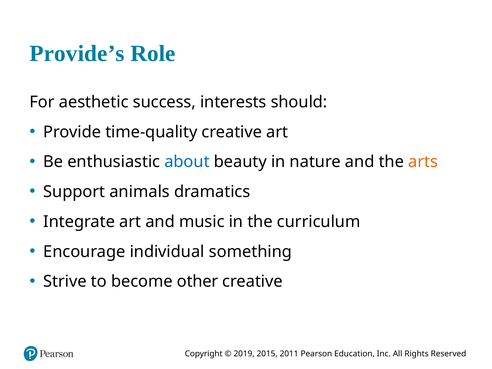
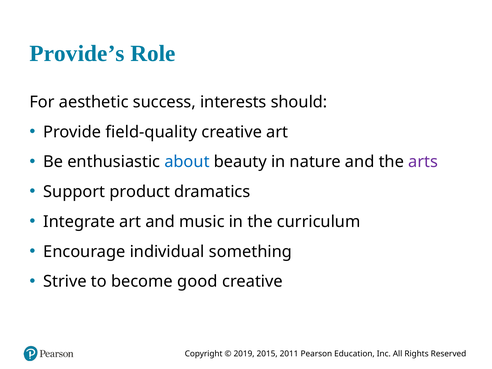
time-quality: time-quality -> field-quality (151, 132)
arts colour: orange -> purple (423, 162)
animals: animals -> product (140, 192)
other: other -> good (197, 282)
